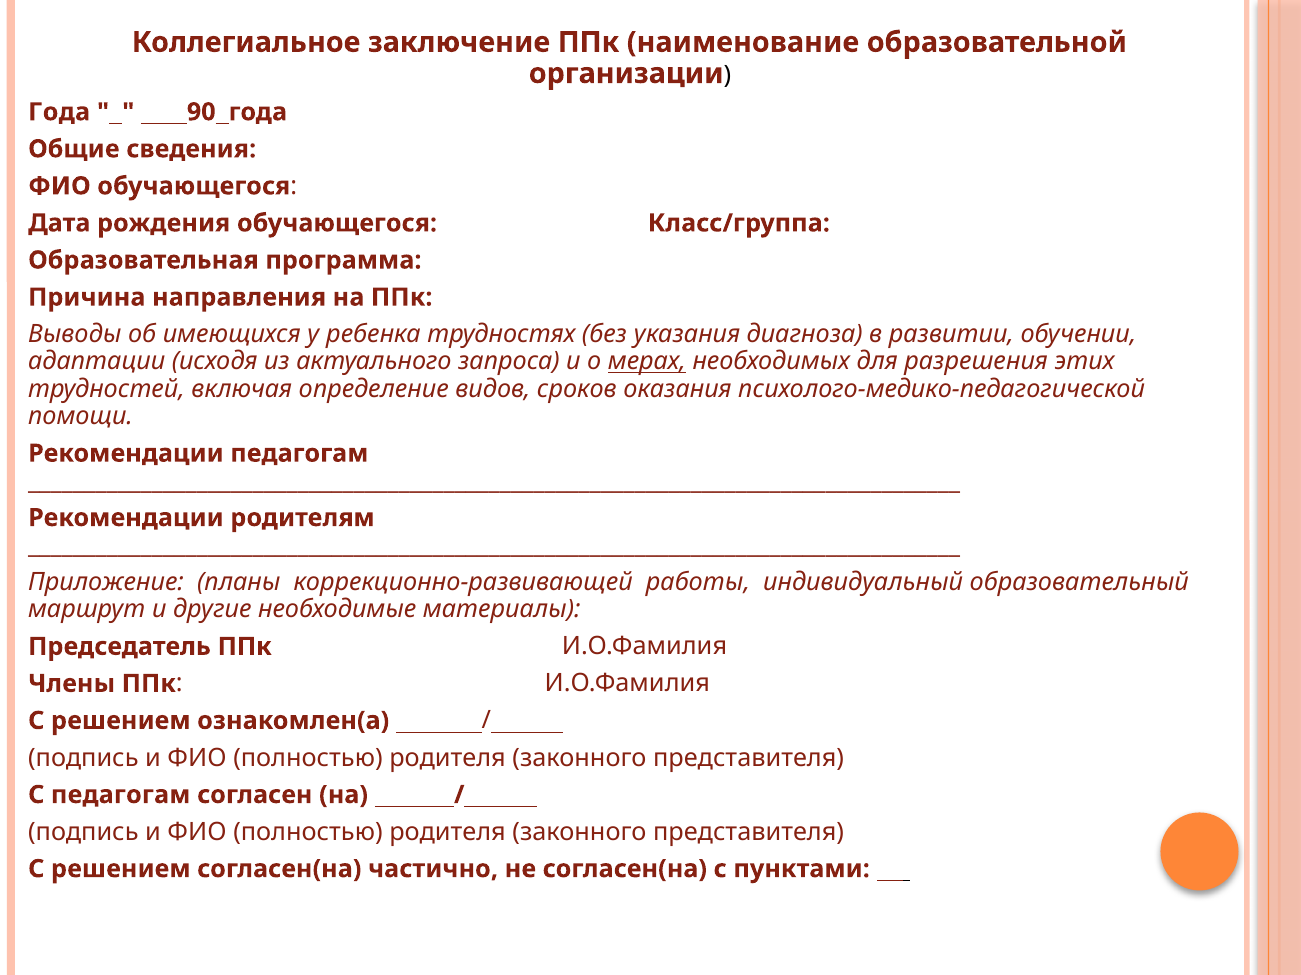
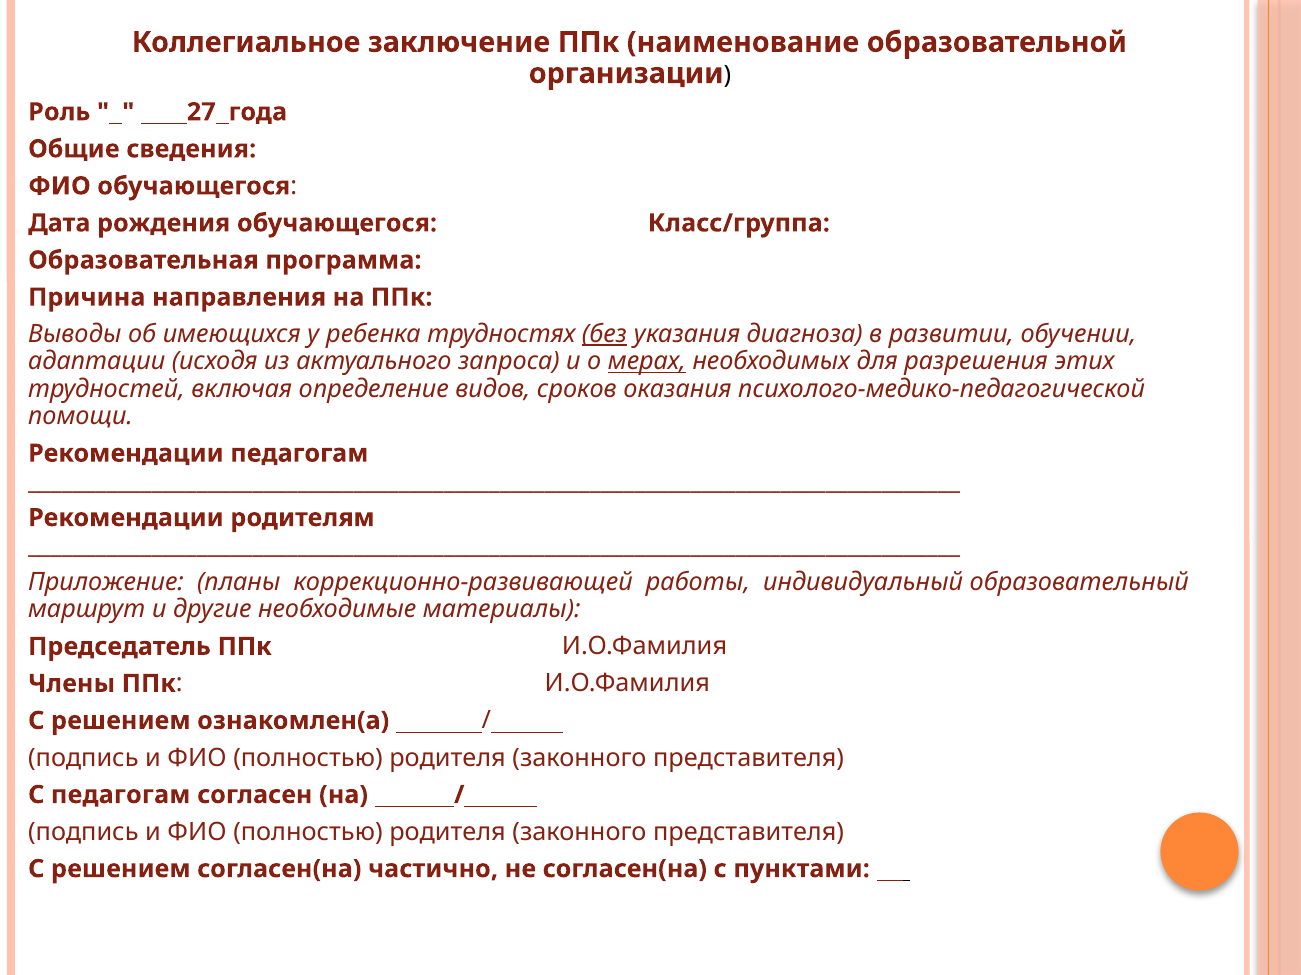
Года: Года -> Роль (59, 112)
90: 90 -> 27 (201, 112)
без underline: none -> present (604, 335)
